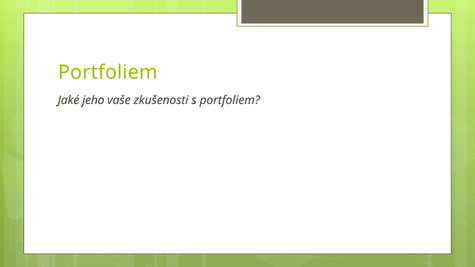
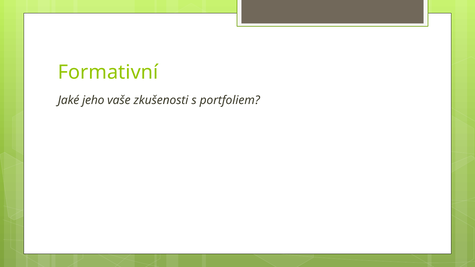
Portfoliem: Portfoliem -> Formativní (108, 72)
